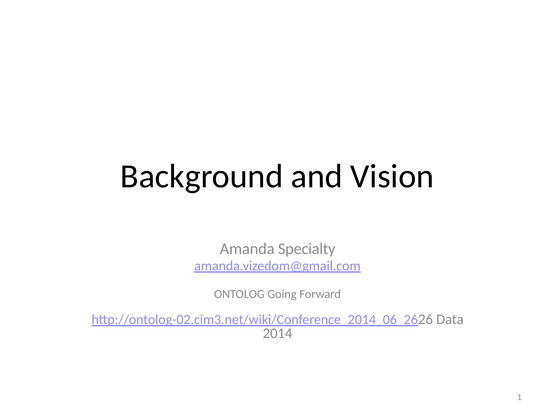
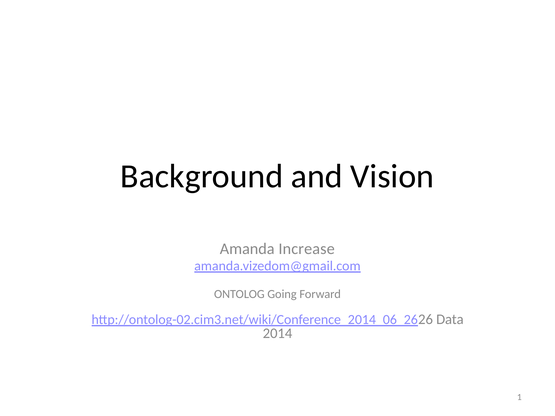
Specialty: Specialty -> Increase (307, 249)
